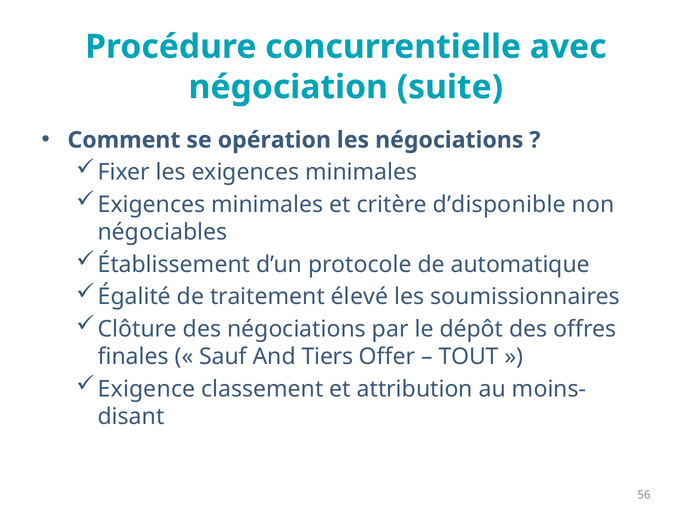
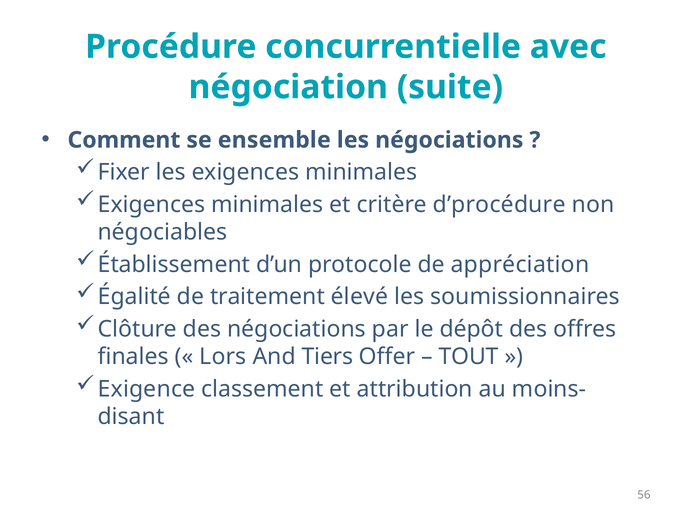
opération: opération -> ensemble (274, 140)
d’disponible: d’disponible -> d’procédure (499, 205)
automatique: automatique -> appréciation (520, 265)
Sauf: Sauf -> Lors (223, 357)
